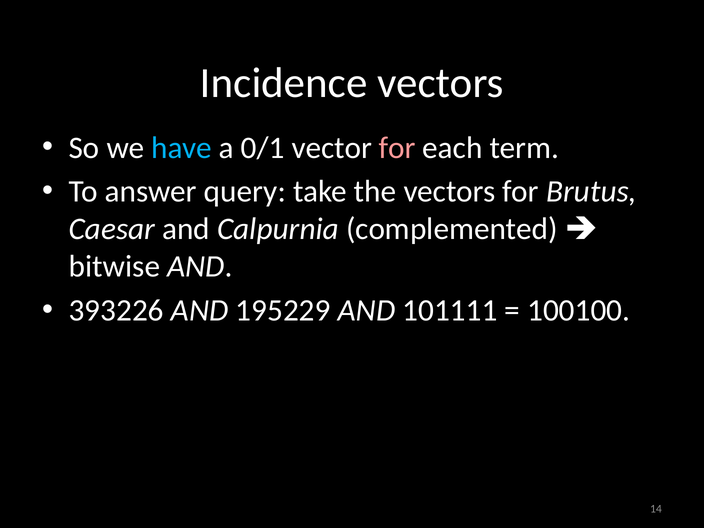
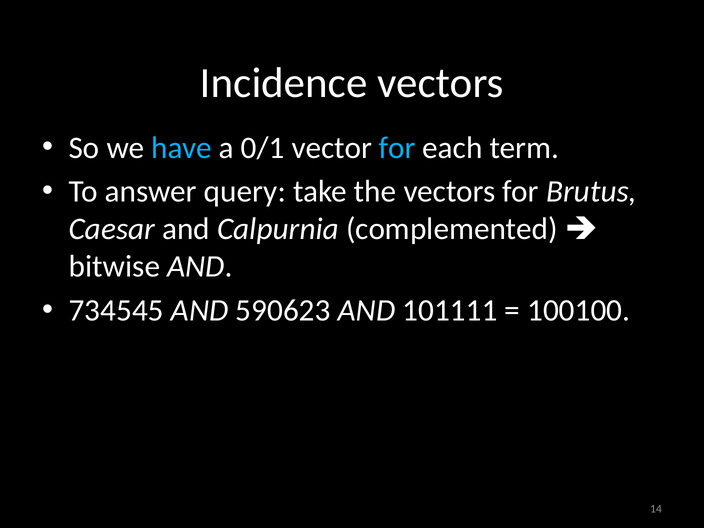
for colour: pink -> light blue (397, 148)
393226: 393226 -> 734545 (116, 310)
195229: 195229 -> 590623 (283, 310)
